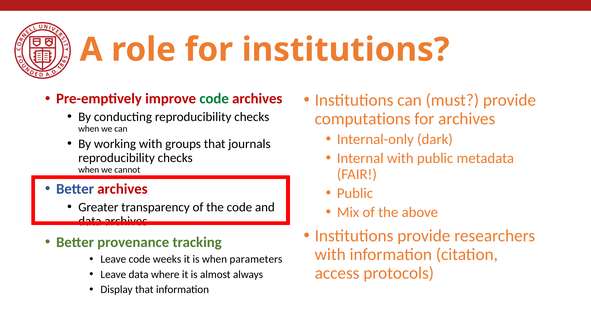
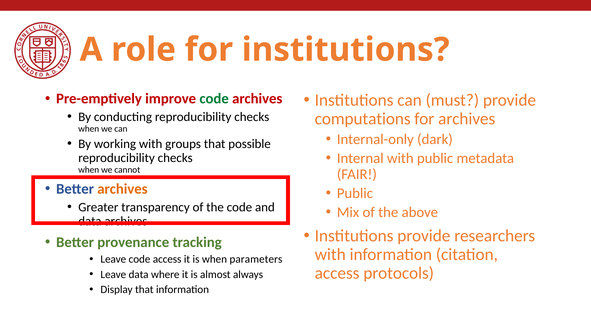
journals: journals -> possible (249, 144)
archives colour: red -> orange (122, 189)
code weeks: weeks -> access (167, 259)
